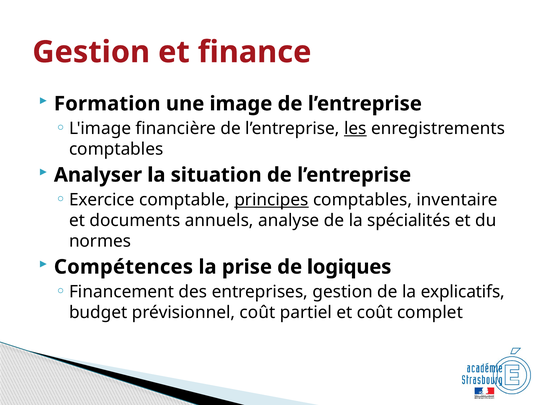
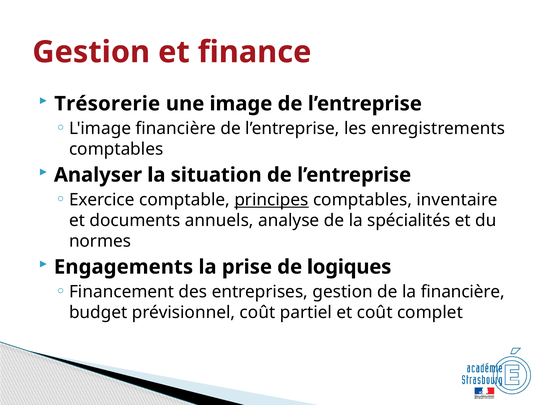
Formation: Formation -> Trésorerie (107, 104)
les underline: present -> none (355, 128)
Compétences: Compétences -> Engagements (124, 267)
la explicatifs: explicatifs -> financière (463, 292)
